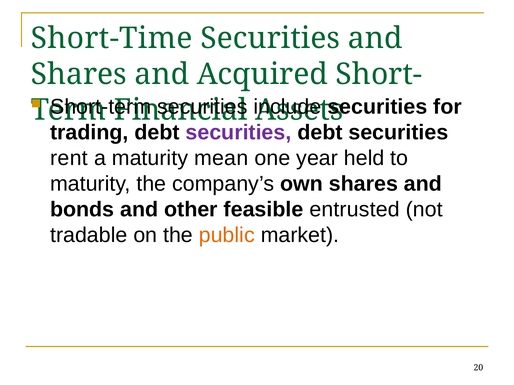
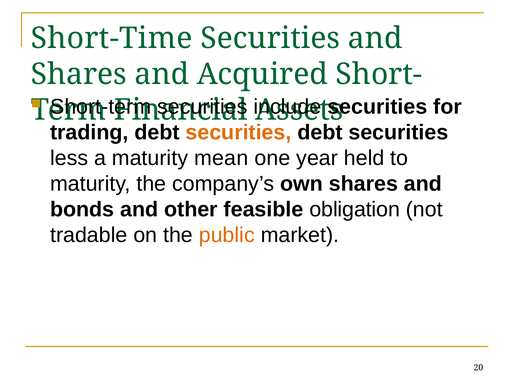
securities colour: purple -> orange (238, 133)
rent: rent -> less (69, 158)
entrusted: entrusted -> obligation (355, 210)
